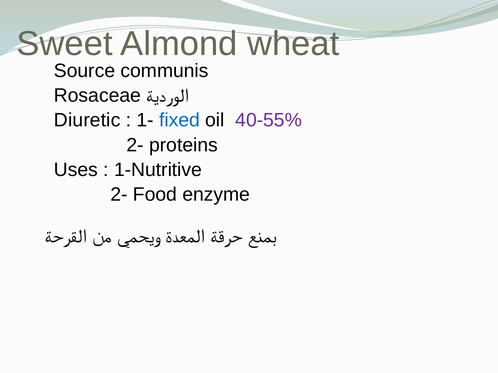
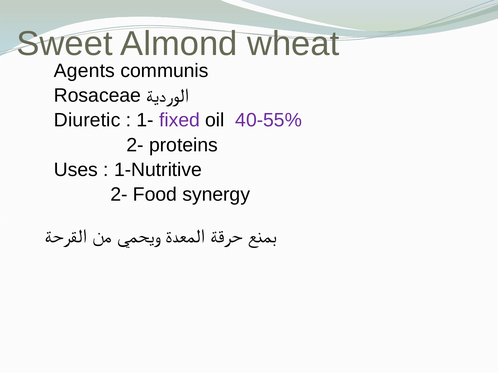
Source: Source -> Agents (84, 71)
fixed colour: blue -> purple (180, 120)
enzyme: enzyme -> synergy (216, 195)
